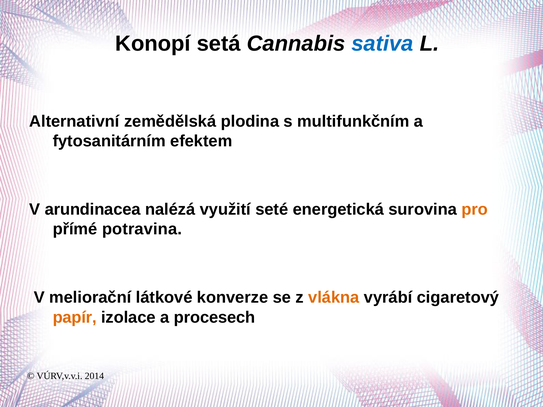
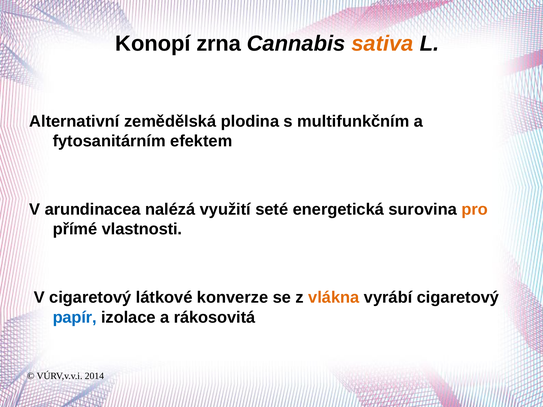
setá: setá -> zrna (219, 44)
sativa colour: blue -> orange (382, 44)
potravina: potravina -> vlastnosti (142, 229)
V meliorační: meliorační -> cigaretový (90, 298)
papír colour: orange -> blue (75, 317)
procesech: procesech -> rákosovitá (215, 317)
